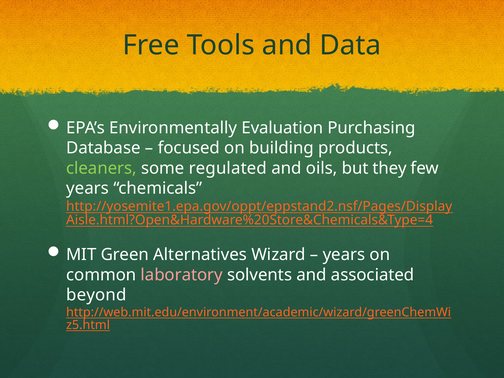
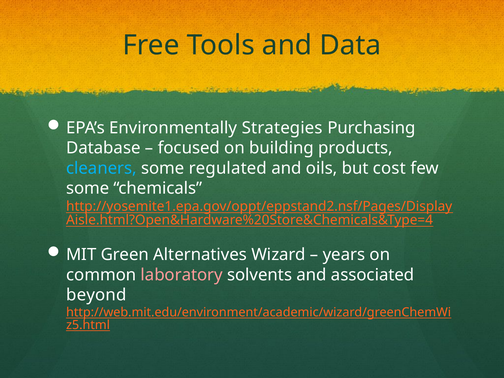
Evaluation: Evaluation -> Strategies (282, 128)
cleaners colour: light green -> light blue (101, 168)
they: they -> cost (389, 168)
years: years -> some (88, 188)
